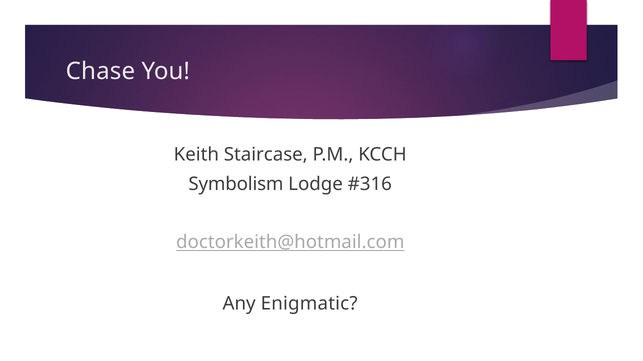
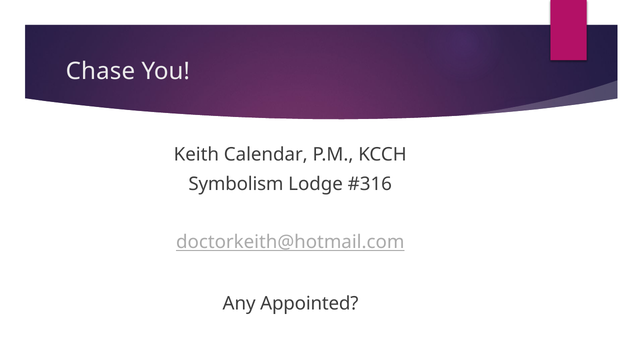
Staircase: Staircase -> Calendar (266, 155)
Enigmatic: Enigmatic -> Appointed (309, 304)
